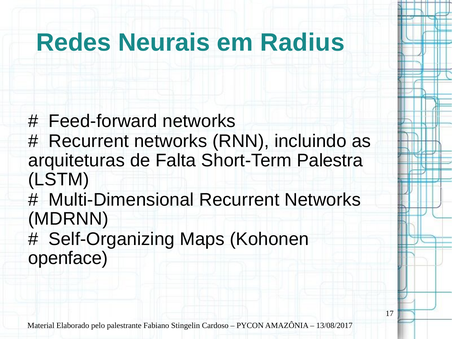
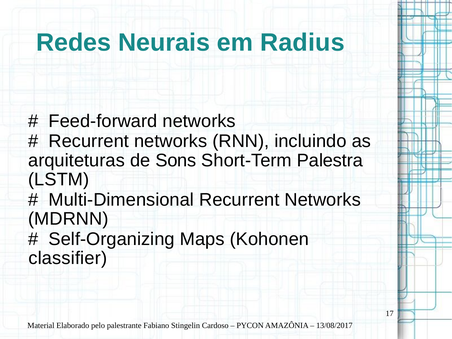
Falta: Falta -> Sons (176, 160)
openface: openface -> classifier (68, 258)
